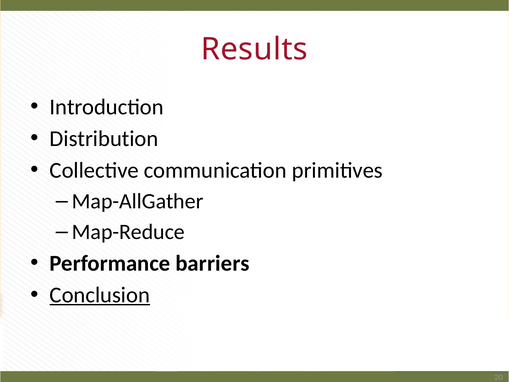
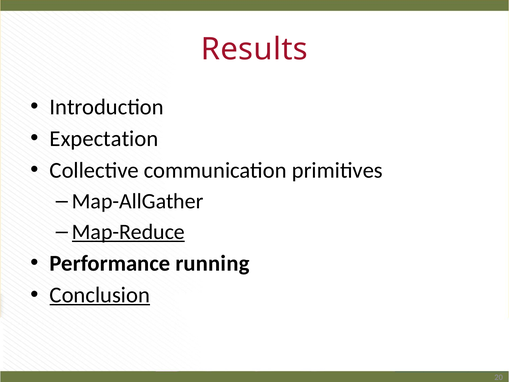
Distribution: Distribution -> Expectation (104, 139)
Map-Reduce underline: none -> present (128, 232)
barriers: barriers -> running (212, 263)
